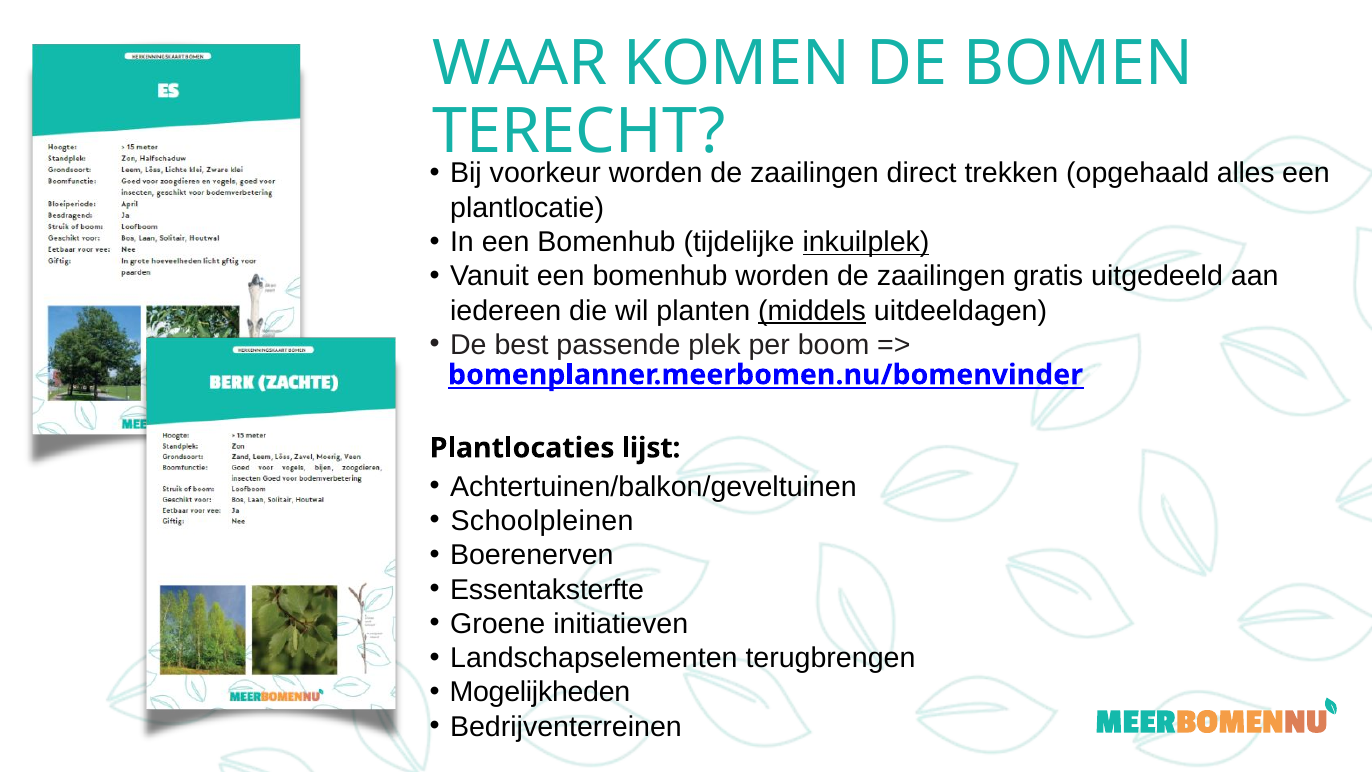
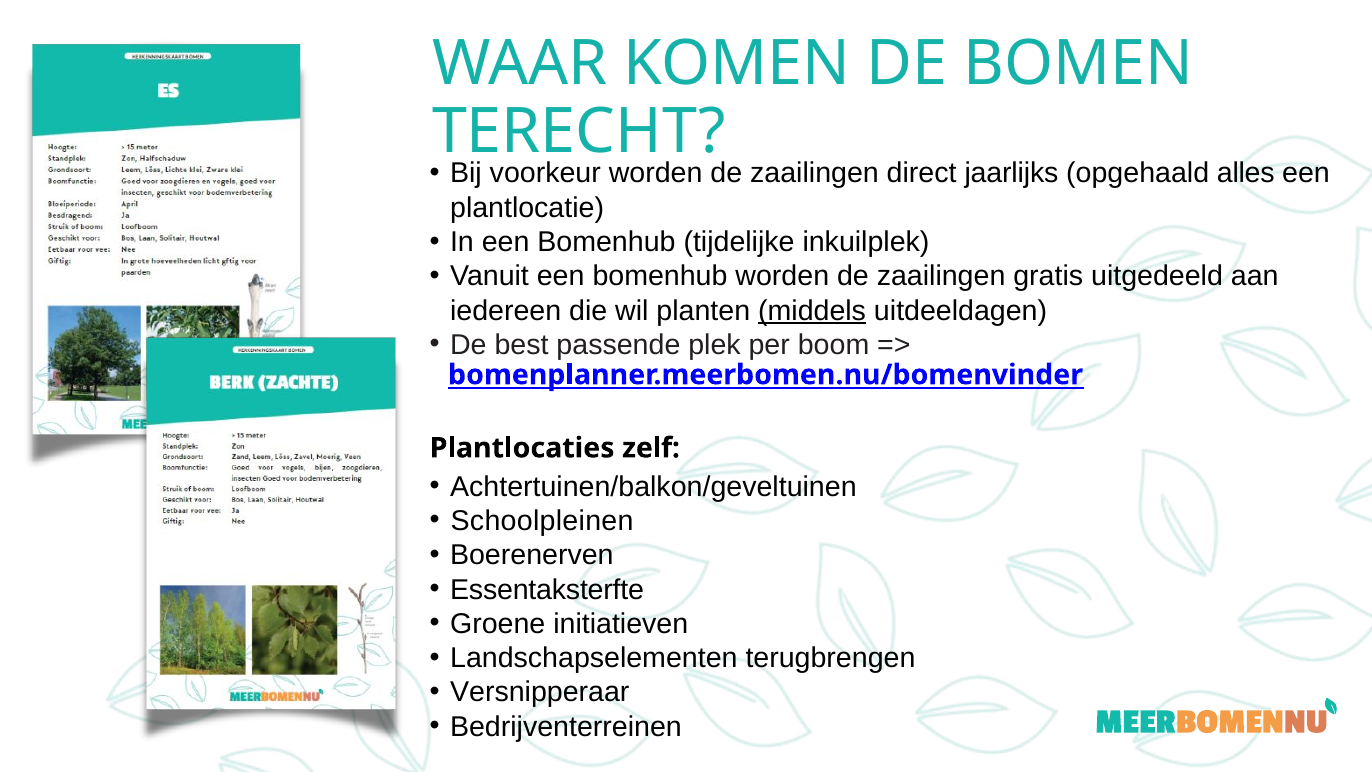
trekken: trekken -> jaarlijks (1011, 173)
inkuilplek underline: present -> none (866, 242)
lijst: lijst -> zelf (651, 448)
Mogelijkheden: Mogelijkheden -> Versnipperaar (540, 692)
